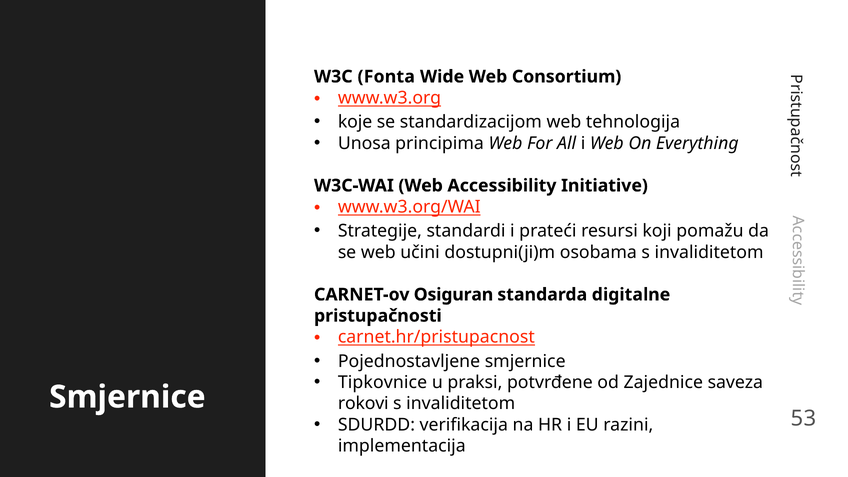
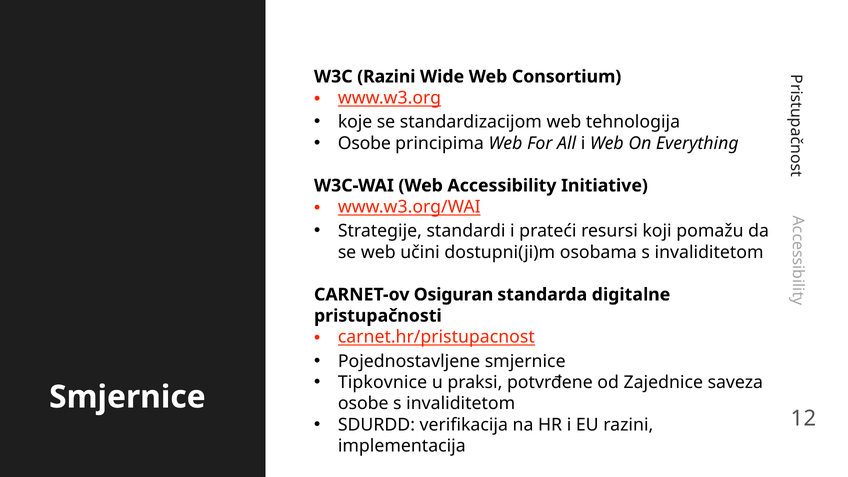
W3C Fonta: Fonta -> Razini (386, 77)
Unosa: Unosa -> Osobe (364, 143)
53: 53 -> 12 (804, 419)
rokovi: rokovi -> osobe (363, 404)
